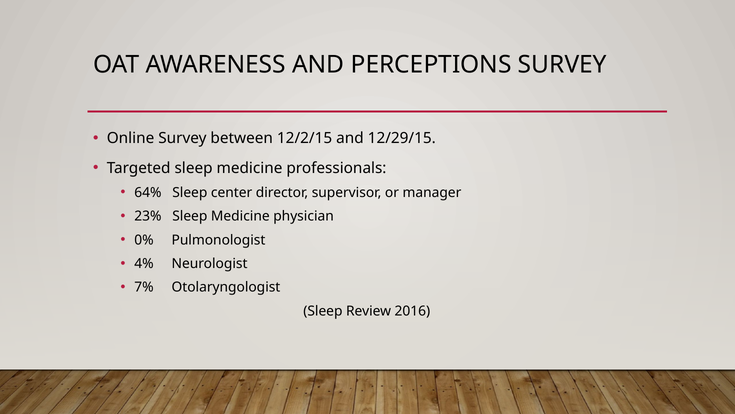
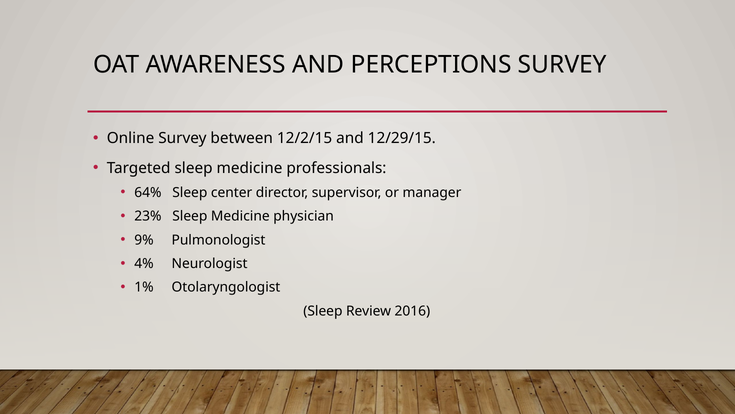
0%: 0% -> 9% (144, 240)
7%: 7% -> 1% (144, 287)
